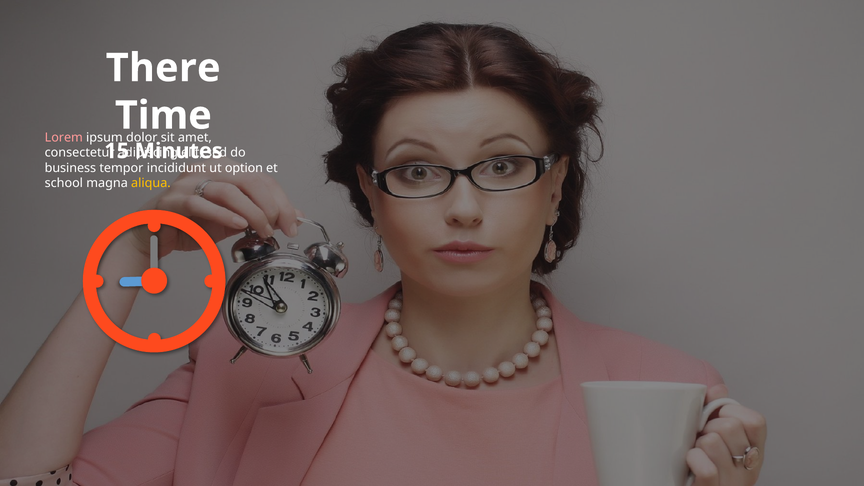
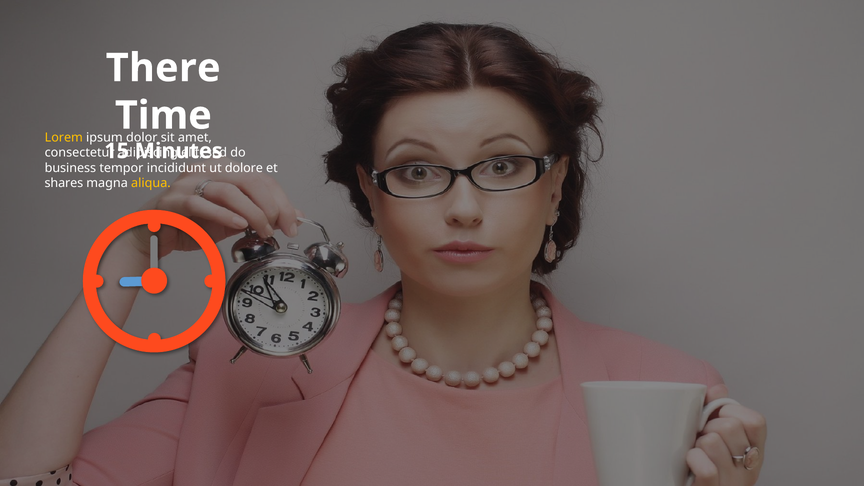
Lorem colour: pink -> yellow (64, 138)
option: option -> dolore (244, 168)
school: school -> shares (64, 183)
